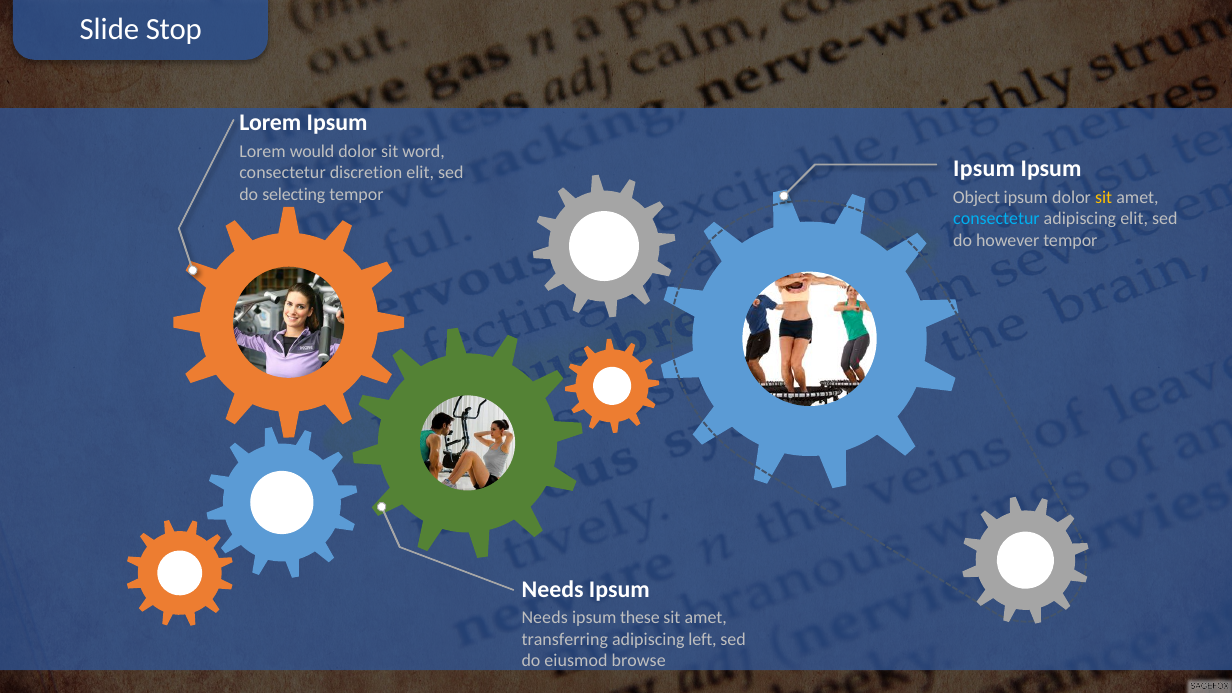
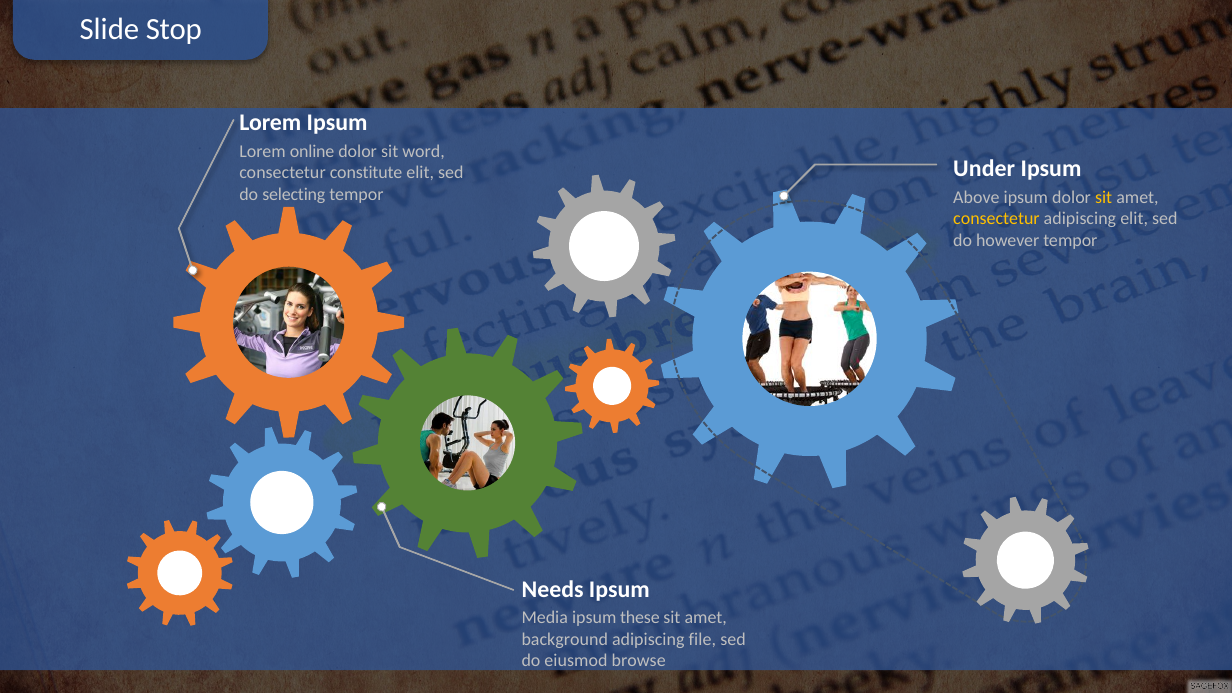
would: would -> online (312, 151)
Ipsum: Ipsum -> Under (984, 169)
discretion: discretion -> constitute (366, 173)
Object: Object -> Above (976, 197)
consectetur colour: light blue -> yellow (996, 219)
Needs: Needs -> Media (545, 618)
transferring: transferring -> background (565, 639)
left: left -> file (702, 639)
